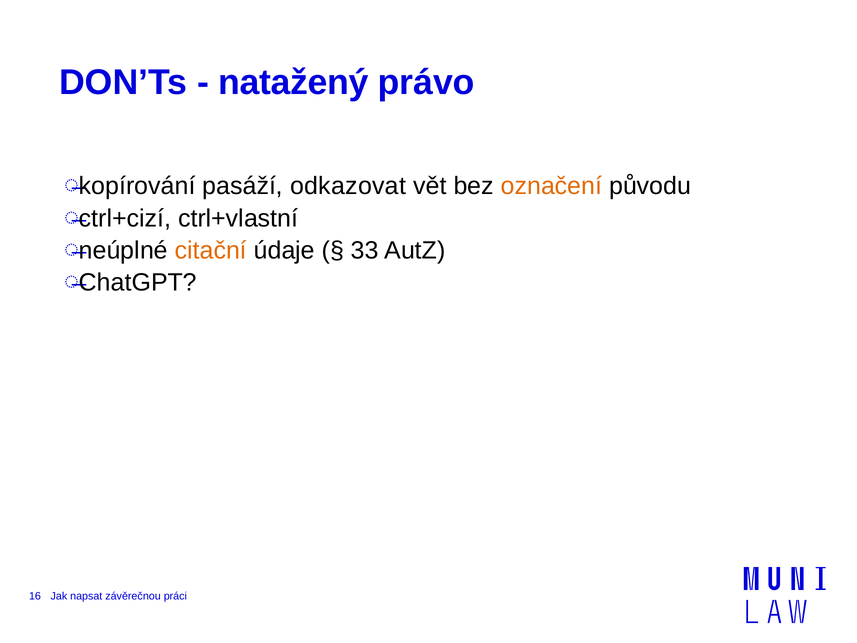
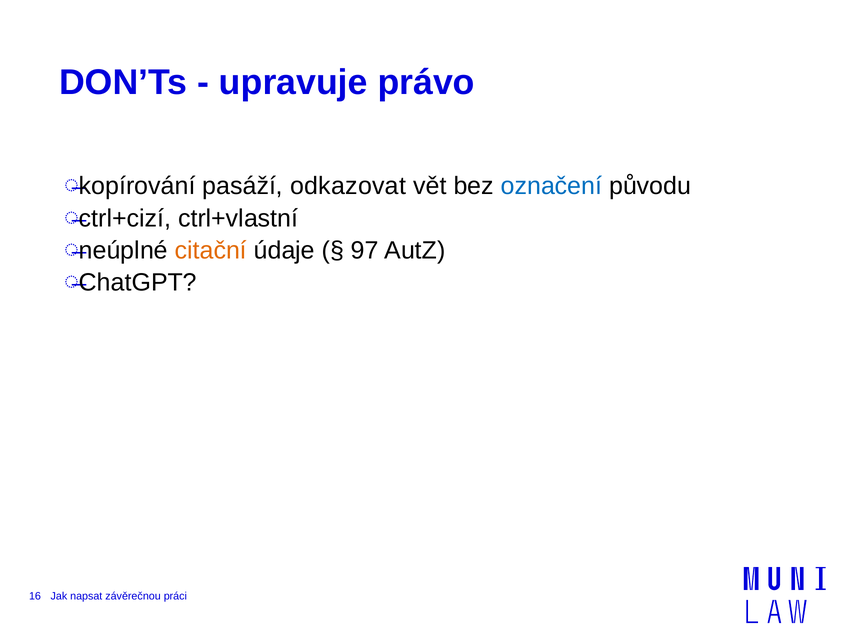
natažený: natažený -> upravuje (293, 82)
označení colour: orange -> blue (551, 186)
33: 33 -> 97 (365, 250)
